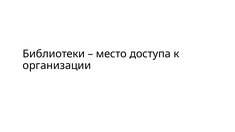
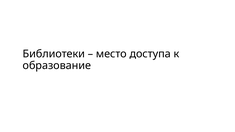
организации: организации -> образование (57, 66)
